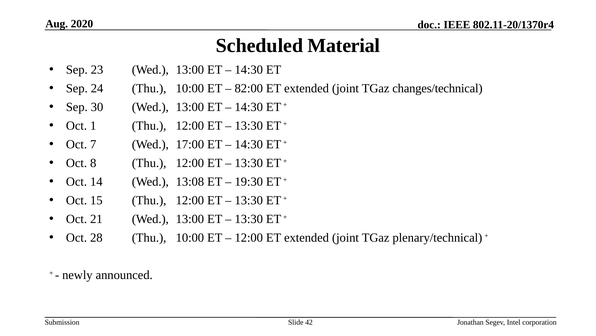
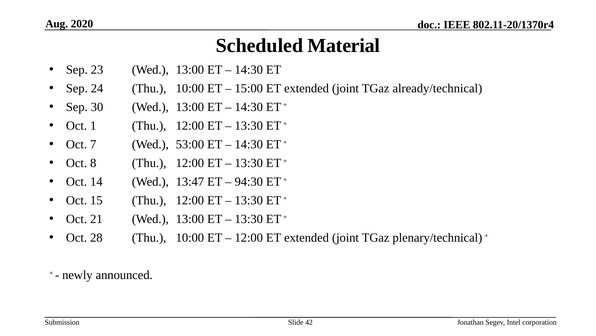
82:00: 82:00 -> 15:00 (249, 88)
changes/technical: changes/technical -> already/technical (437, 88)
17:00: 17:00 -> 53:00 (190, 144)
13:08: 13:08 -> 13:47 (190, 181)
19:30: 19:30 -> 94:30 (249, 181)
